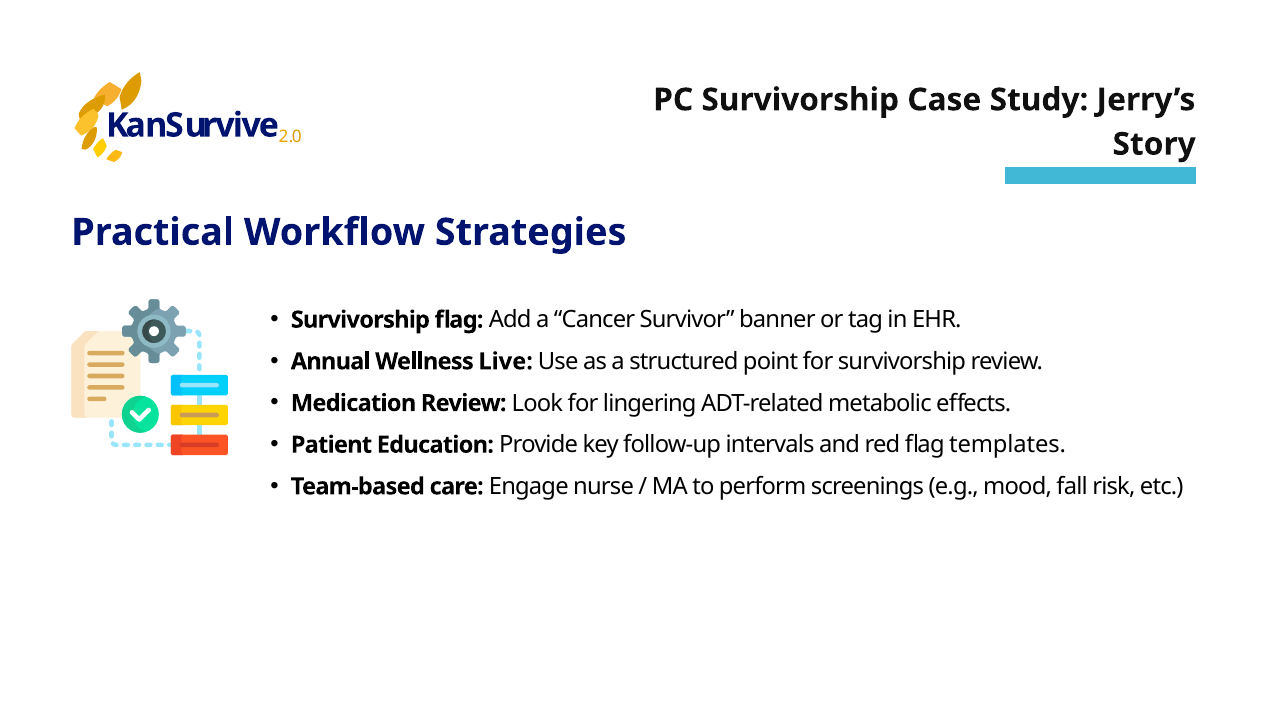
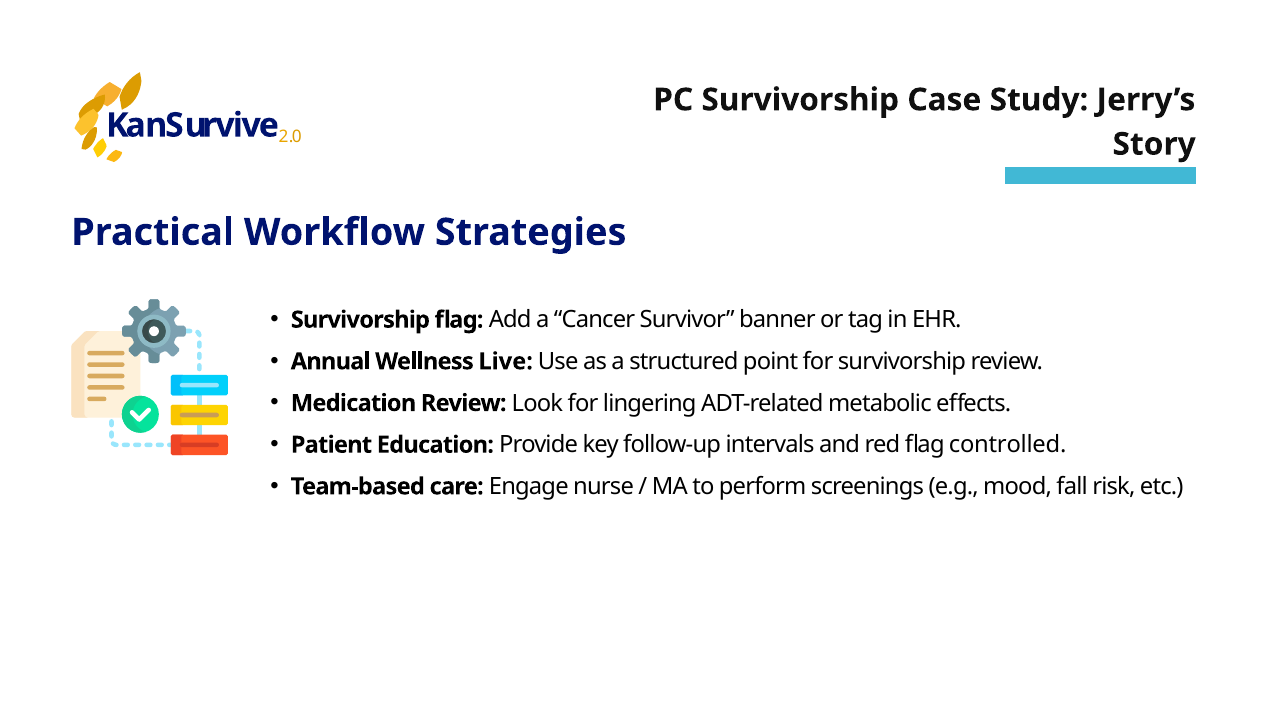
templates: templates -> controlled (1008, 445)
